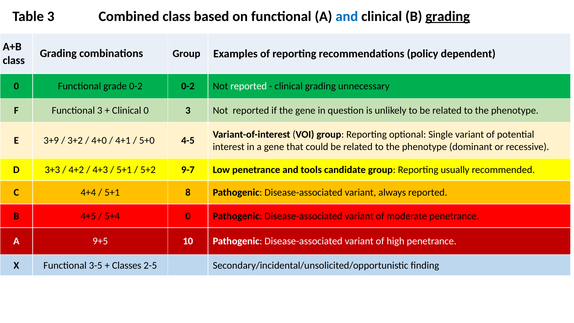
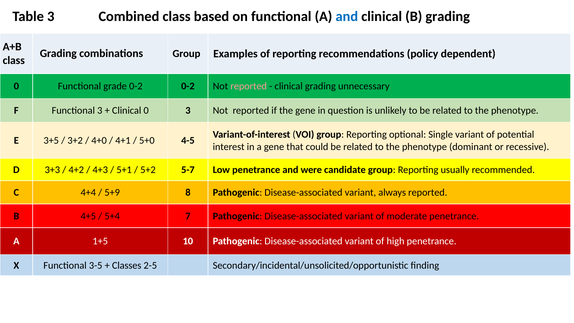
grading underline: present -> none (448, 16)
reported colour: white -> pink (249, 86)
3+9: 3+9 -> 3+5 (51, 141)
9-7: 9-7 -> 5-7 (188, 170)
tools: tools -> were (311, 170)
5+1: 5+1 -> 5+9 (112, 192)
5+4 0: 0 -> 7 (188, 216)
9+5: 9+5 -> 1+5 (100, 241)
